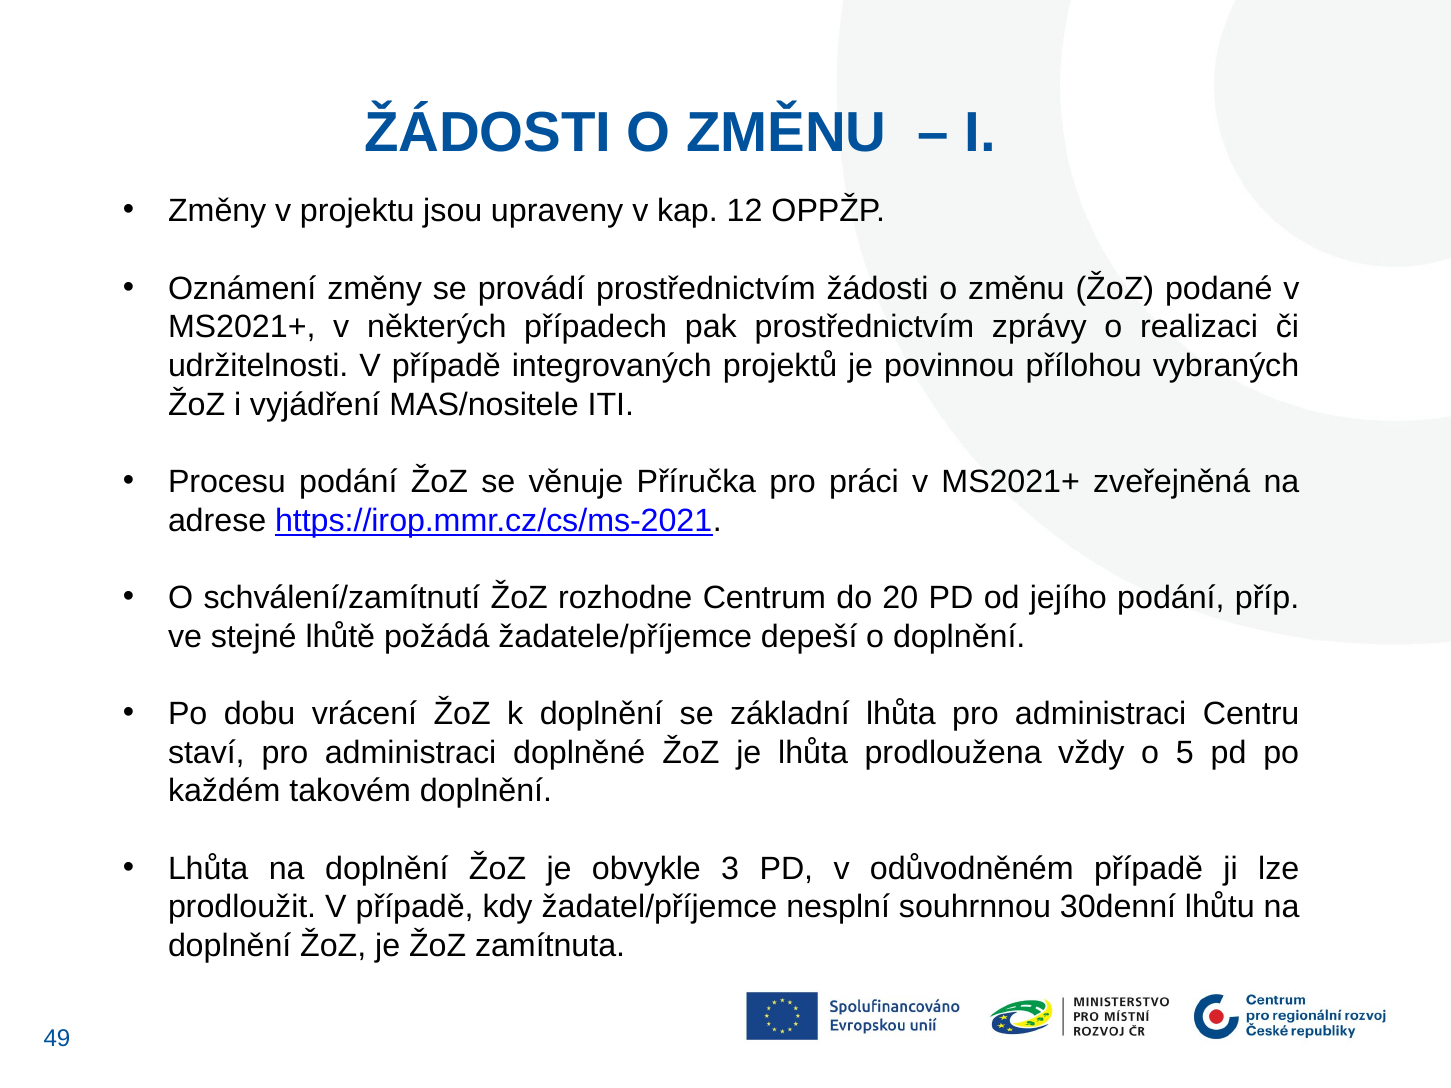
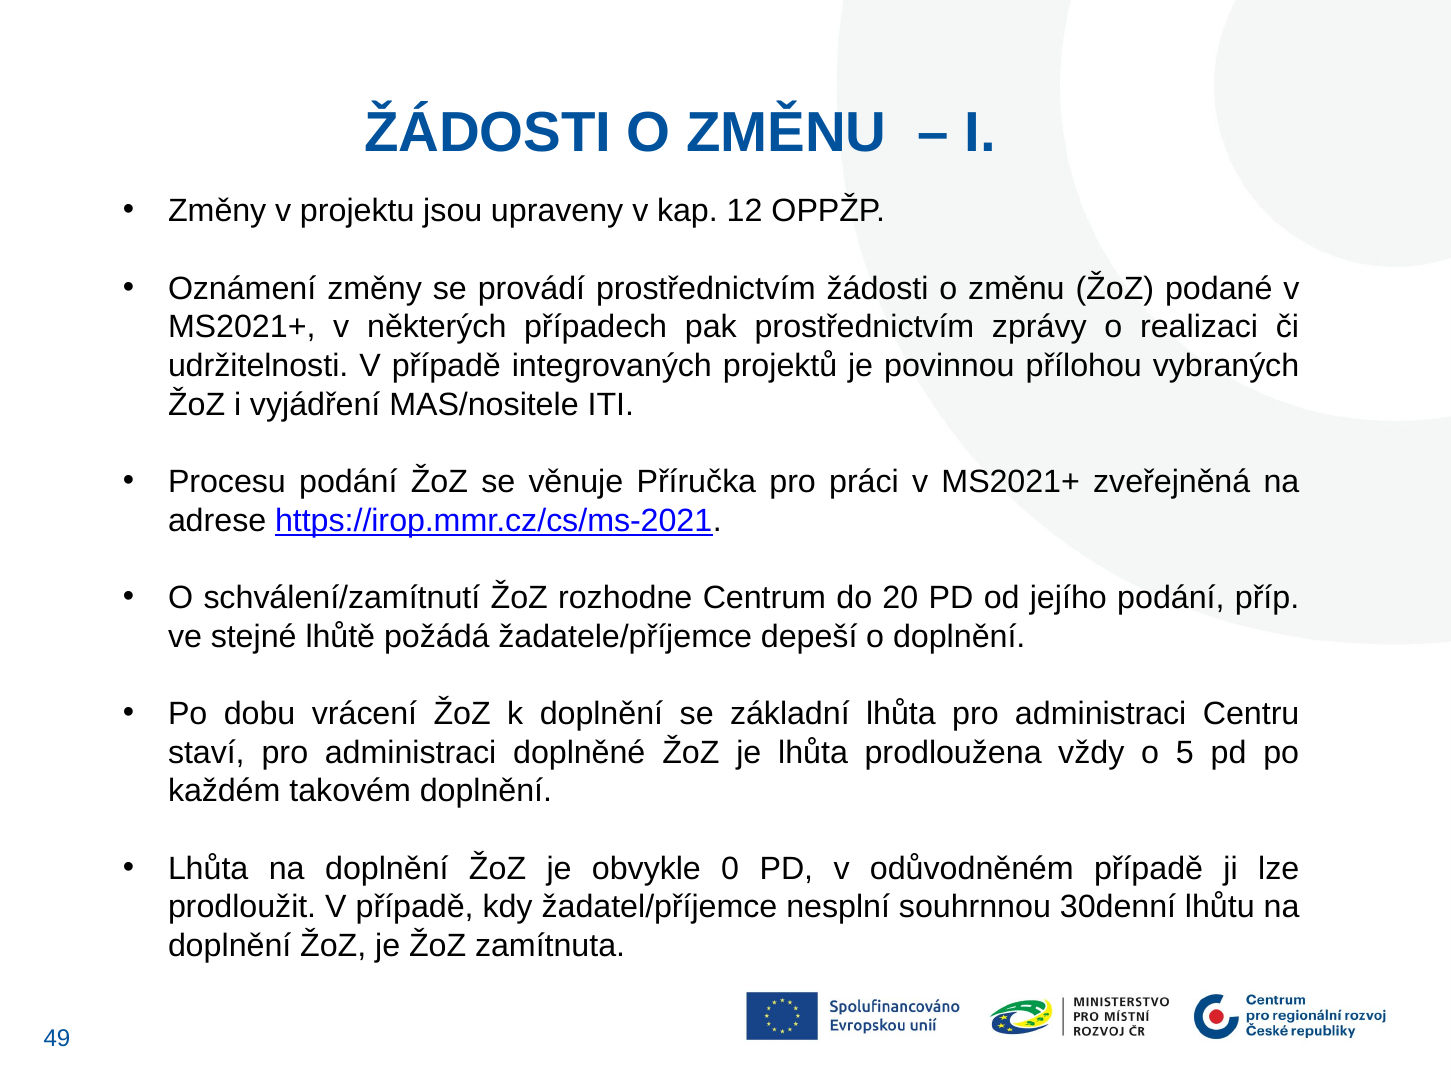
3: 3 -> 0 (730, 869)
